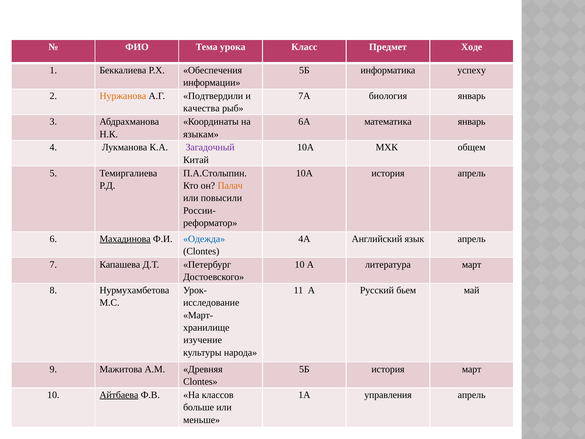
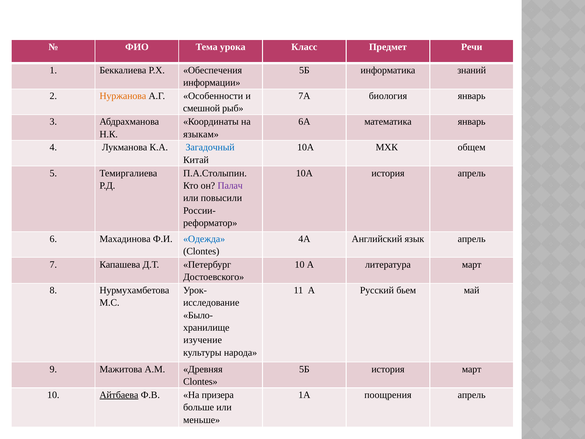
Ходе: Ходе -> Речи (472, 47)
успеху: успеху -> знаний (472, 70)
Подтвердили: Подтвердили -> Особенности (213, 96)
качества: качества -> смешной (202, 108)
Загадочный colour: purple -> blue (210, 147)
Палач colour: orange -> purple (230, 186)
Махадинова underline: present -> none (125, 239)
Март-: Март- -> Было- (198, 315)
классов: классов -> призера (218, 395)
управления: управления -> поощрения (388, 395)
